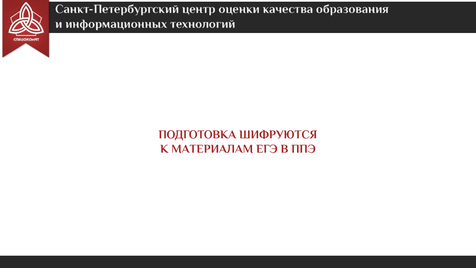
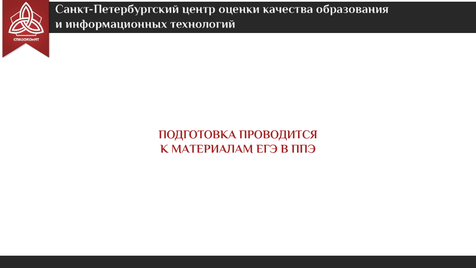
ШИФРУЮТСЯ: ШИФРУЮТСЯ -> ПРОВОДИТСЯ (278, 135)
